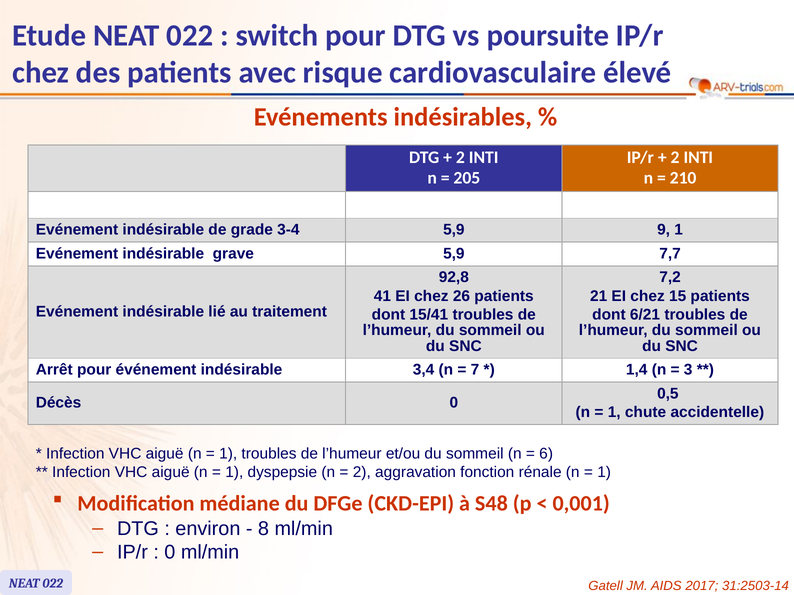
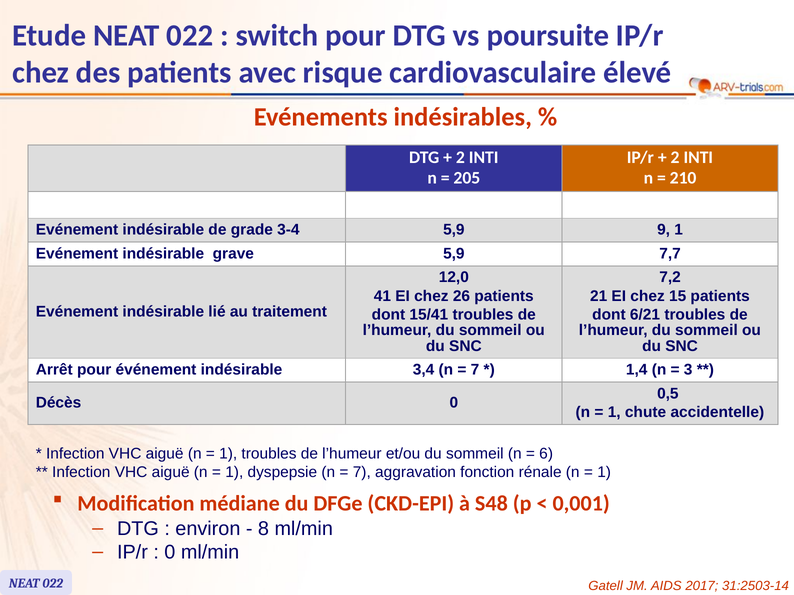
92,8: 92,8 -> 12,0 (454, 277)
2: 2 -> 7 (362, 473)
